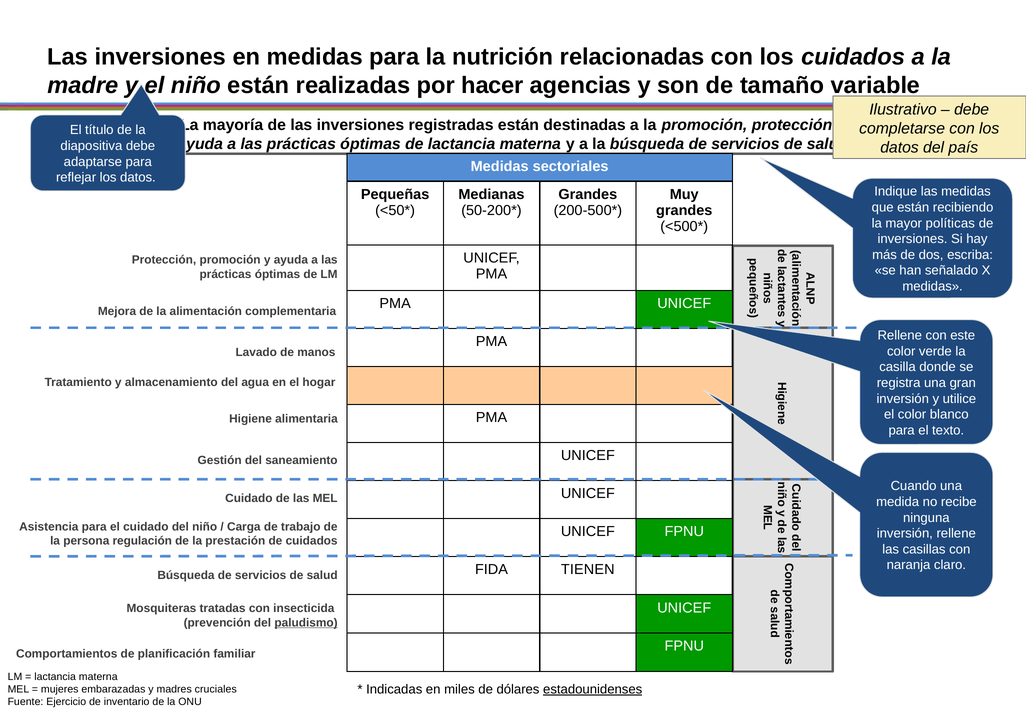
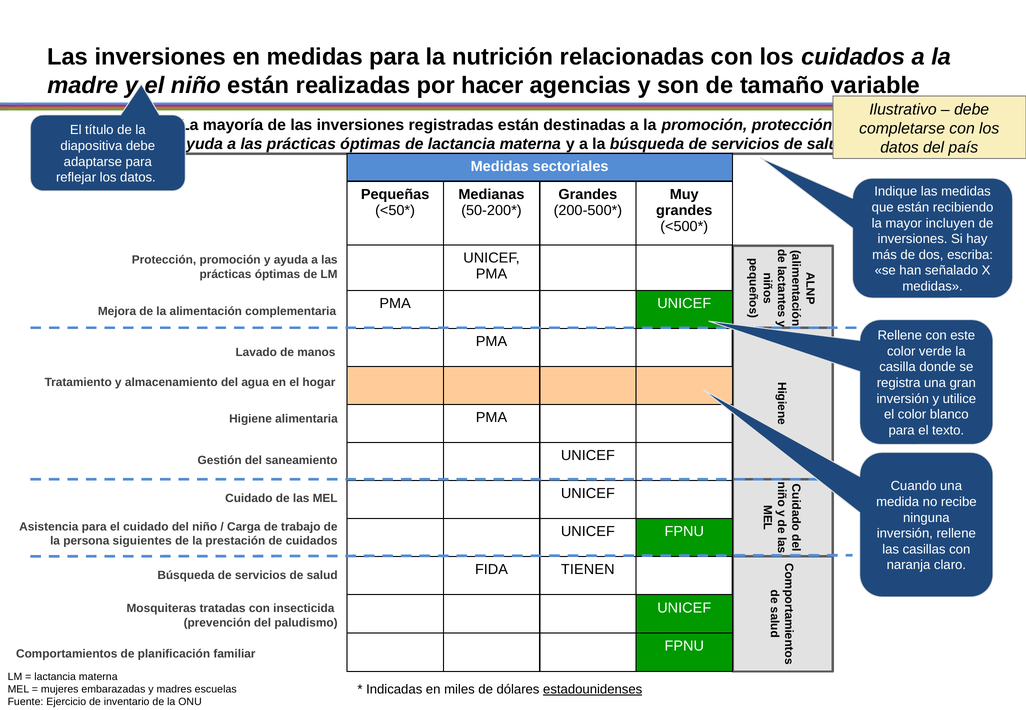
políticas: políticas -> incluyen (950, 223)
regulación: regulación -> siguientes (142, 541)
paludismo underline: present -> none (306, 623)
cruciales: cruciales -> escuelas (216, 690)
